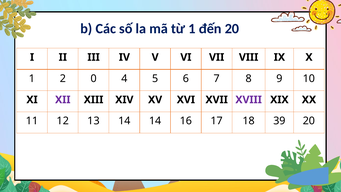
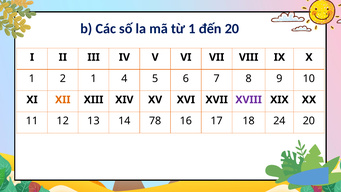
2 0: 0 -> 1 (94, 78)
XII colour: purple -> orange (63, 100)
14 14: 14 -> 78 (155, 121)
39: 39 -> 24 (279, 121)
